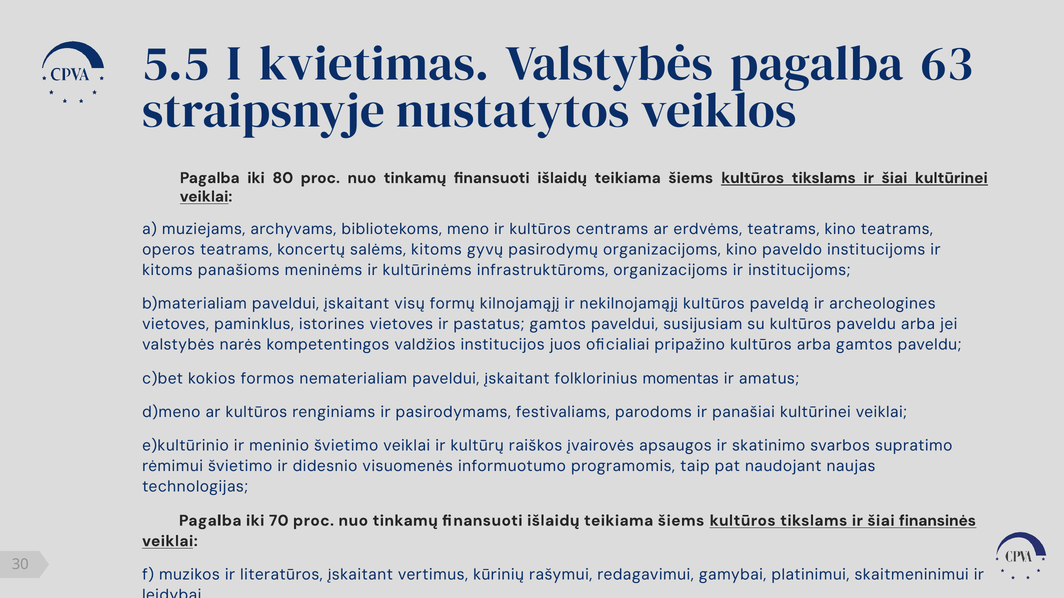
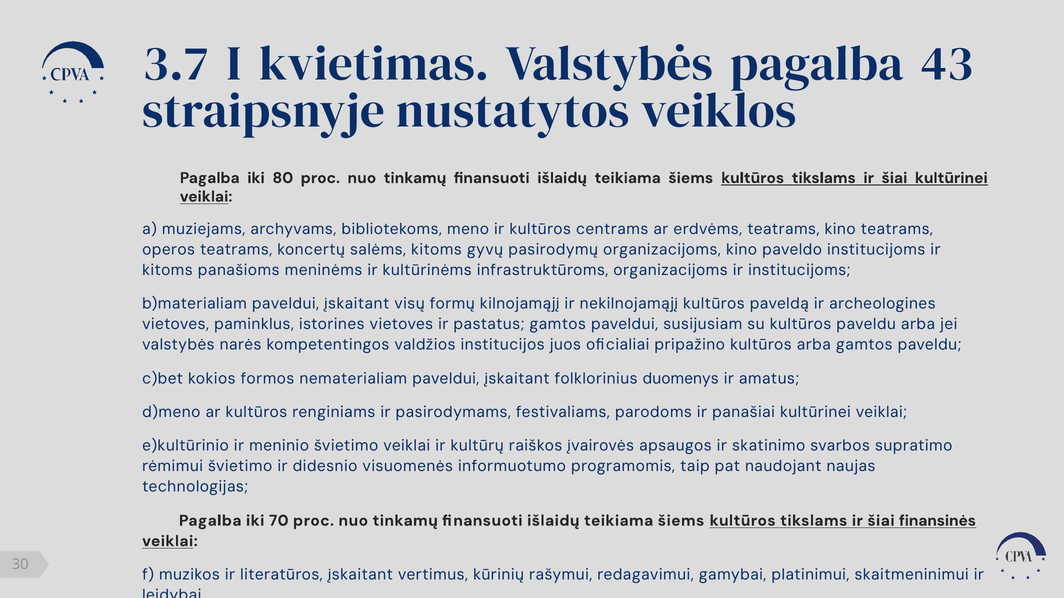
5.5: 5.5 -> 3.7 (176, 64)
63: 63 -> 43 (947, 64)
momentas: momentas -> duomenys (681, 379)
